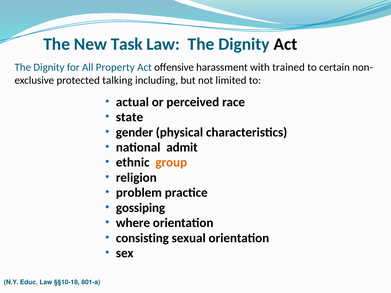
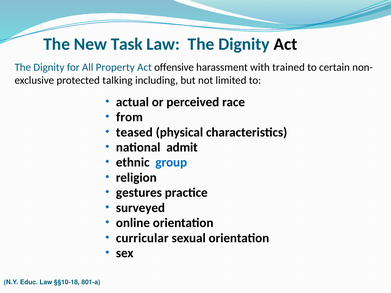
state: state -> from (129, 117)
gender: gender -> teased (134, 132)
group colour: orange -> blue (171, 163)
problem: problem -> gestures (139, 193)
gossiping: gossiping -> surveyed (140, 208)
where: where -> online (133, 223)
consisting: consisting -> curricular (142, 238)
